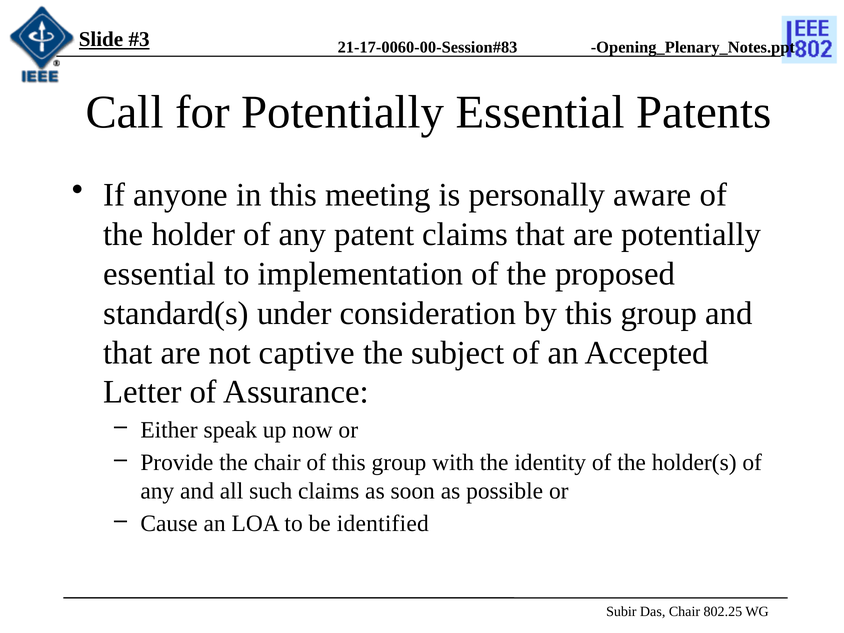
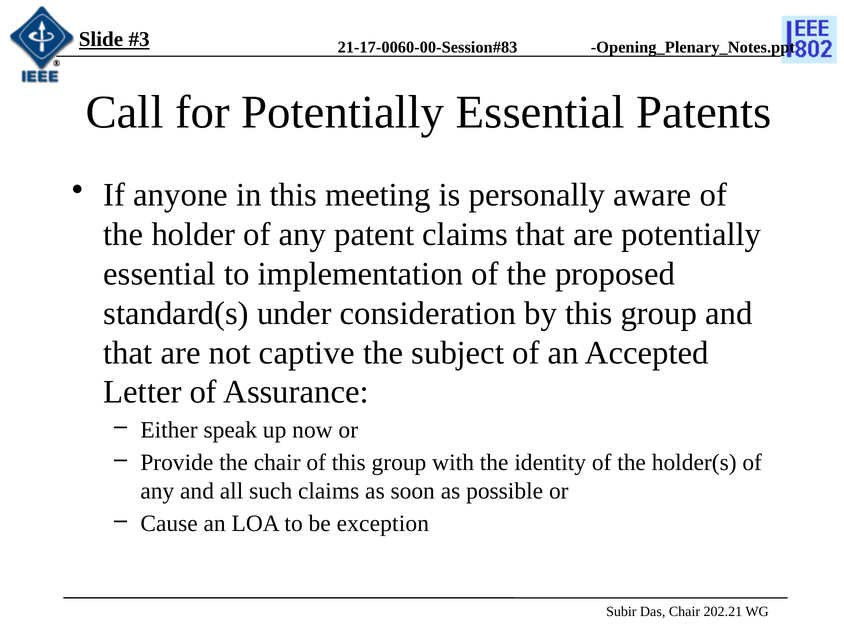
identified: identified -> exception (383, 524)
802.25: 802.25 -> 202.21 (723, 611)
